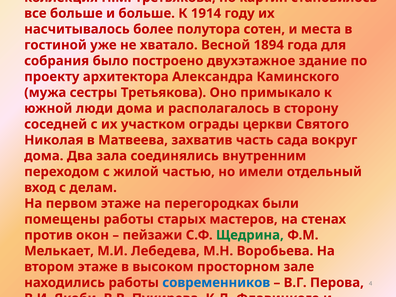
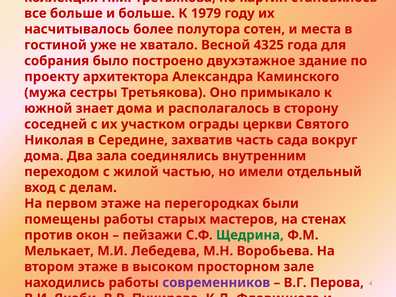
1914: 1914 -> 1979 (206, 13)
1894: 1894 -> 4325 (269, 45)
люди: люди -> знает (95, 108)
Матвеева: Матвеева -> Середине (133, 140)
современников colour: blue -> purple (216, 283)
